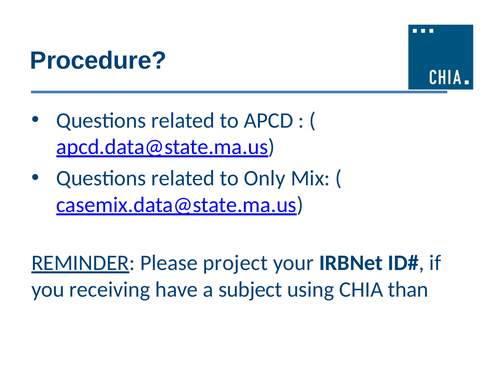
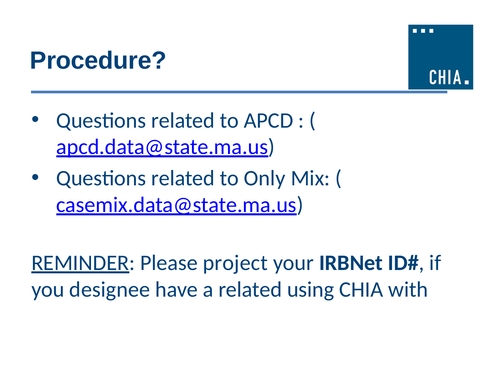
receiving: receiving -> designee (110, 289)
a subject: subject -> related (250, 289)
than: than -> with (408, 289)
